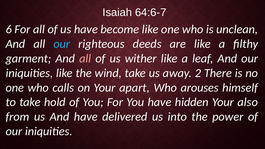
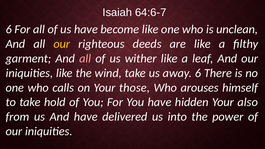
our colour: light blue -> yellow (62, 44)
away 2: 2 -> 6 (198, 73)
apart: apart -> those (134, 88)
